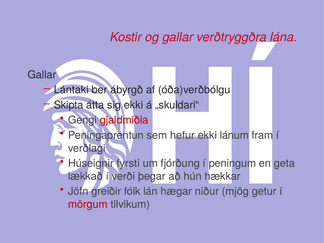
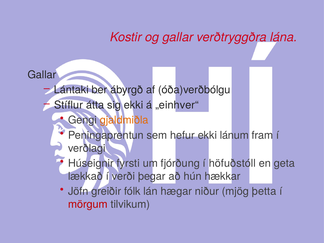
Skipta: Skipta -> Stíflur (68, 105)
„skuldari“: „skuldari“ -> „einhver“ (177, 105)
gjaldmiðla colour: red -> orange (124, 120)
peningum: peningum -> höfuðstóll (232, 163)
getur: getur -> þetta (264, 191)
